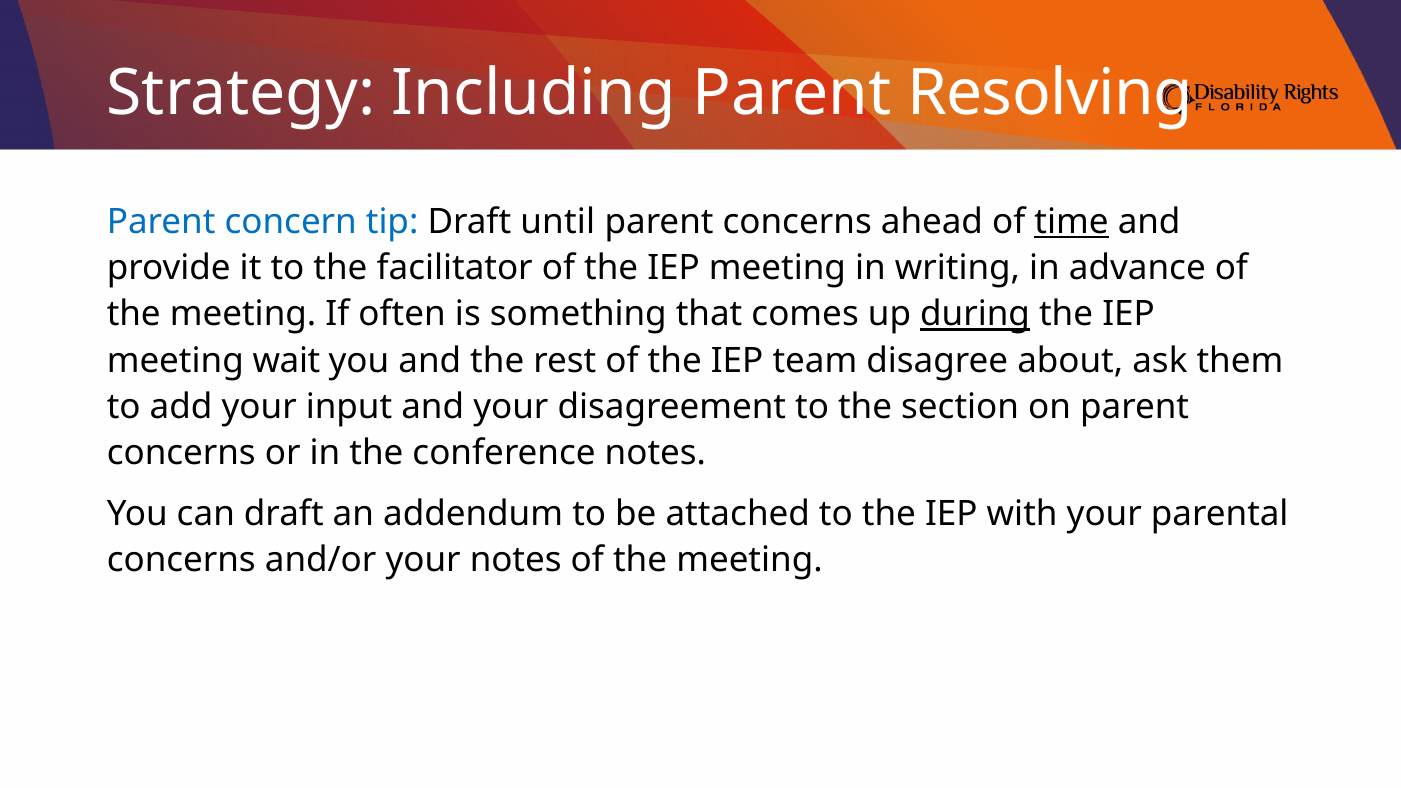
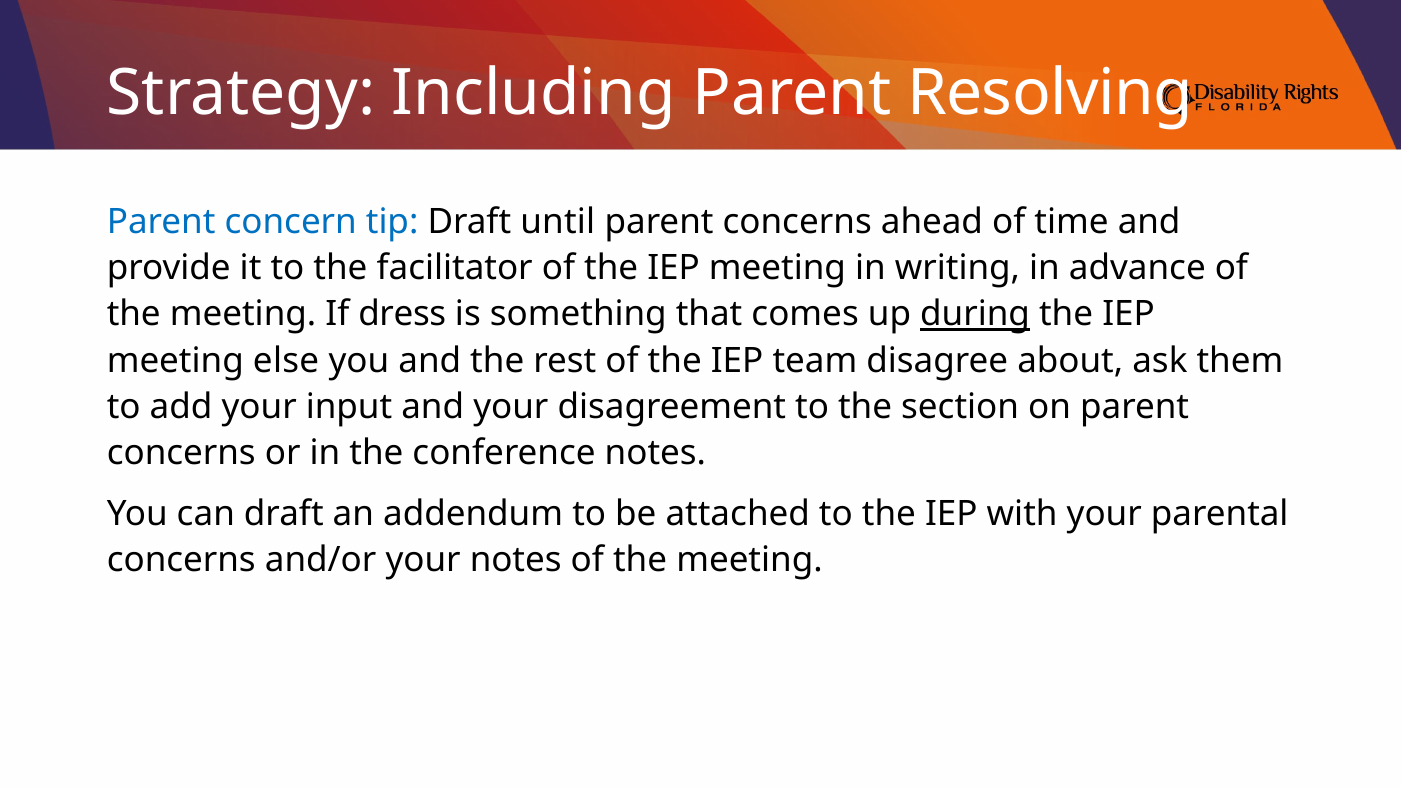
time underline: present -> none (1072, 222)
often: often -> dress (402, 314)
wait: wait -> else (286, 361)
